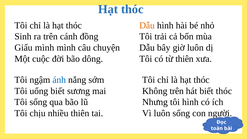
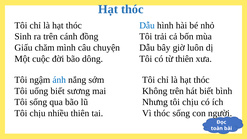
Dẫu colour: orange -> blue (147, 25)
Giấu mình: mình -> chăm (45, 48)
biết thóc: thóc -> bình (224, 91)
Nhưng tôi hình: hình -> chịu (190, 102)
Vì luôn: luôn -> thóc (162, 113)
